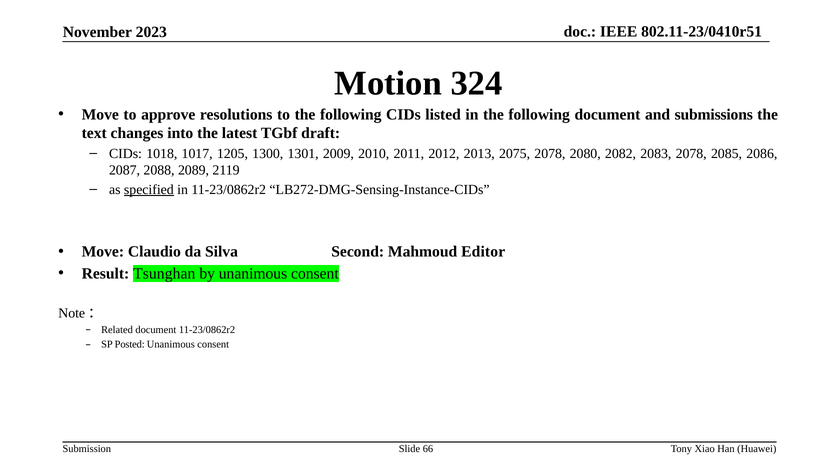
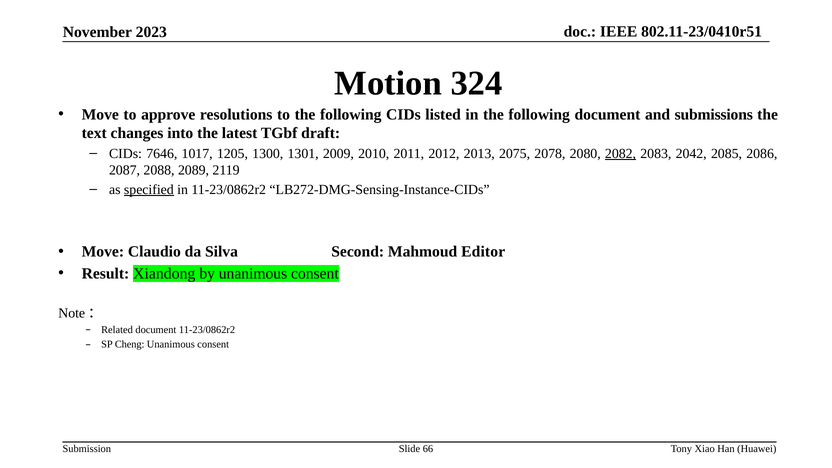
1018: 1018 -> 7646 (162, 154)
2082 underline: none -> present (621, 154)
2083 2078: 2078 -> 2042 (691, 154)
Tsunghan: Tsunghan -> Xiandong (164, 274)
Posted: Posted -> Cheng (130, 344)
